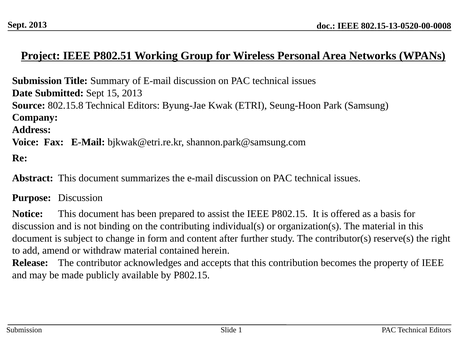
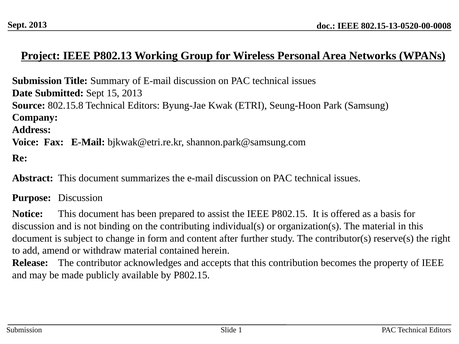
P802.51: P802.51 -> P802.13 (113, 56)
